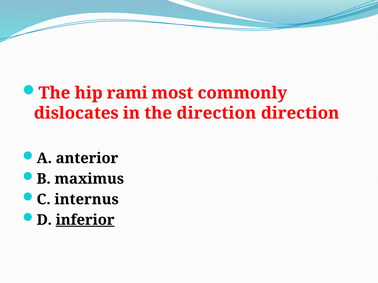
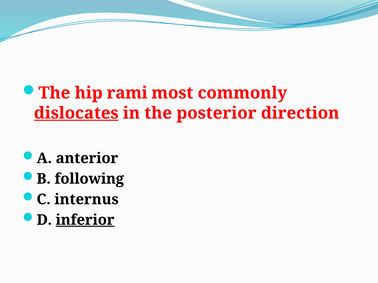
dislocates underline: none -> present (76, 113)
the direction: direction -> posterior (216, 113)
maximus: maximus -> following (89, 179)
